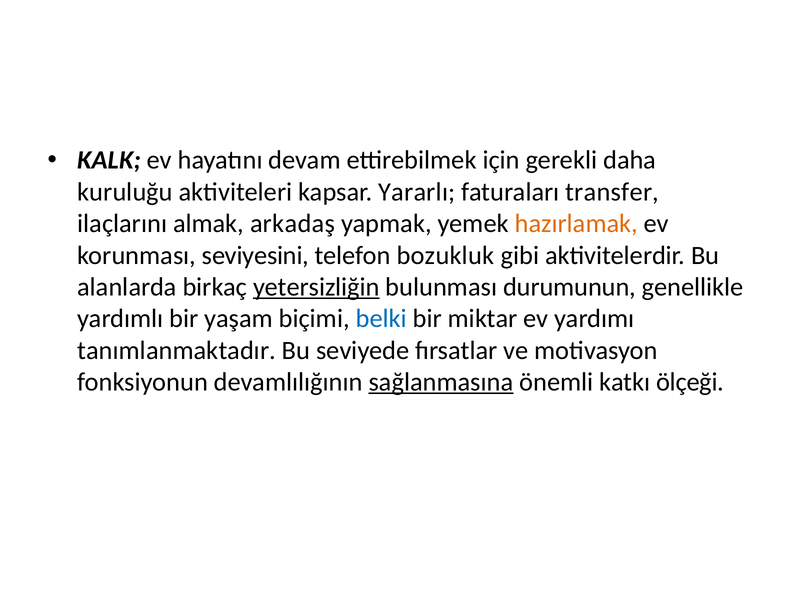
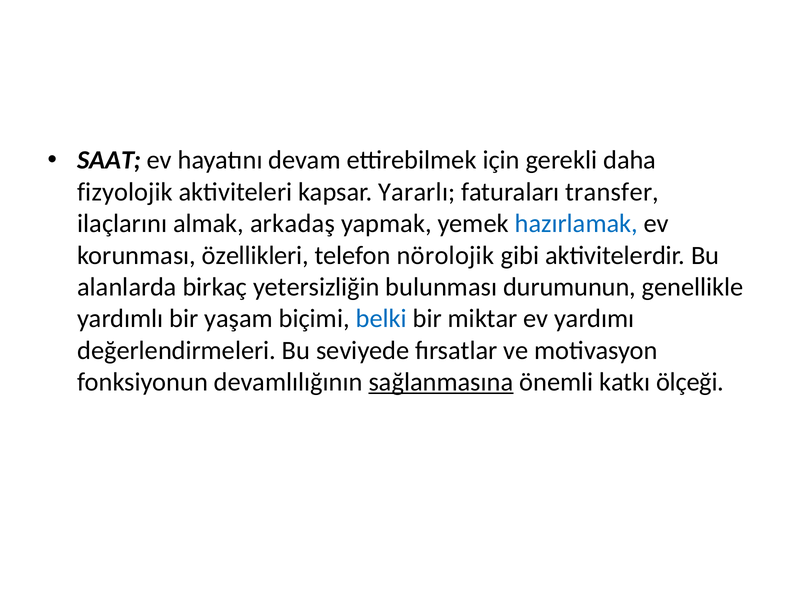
KALK: KALK -> SAAT (109, 160)
kuruluğu: kuruluğu -> fizyolojik (125, 192)
hazırlamak colour: orange -> blue (576, 224)
seviyesini: seviyesini -> özellikleri (255, 256)
bozukluk: bozukluk -> nörolojik (446, 256)
yetersizliğin underline: present -> none (316, 287)
tanımlanmaktadır: tanımlanmaktadır -> değerlendirmeleri (177, 351)
